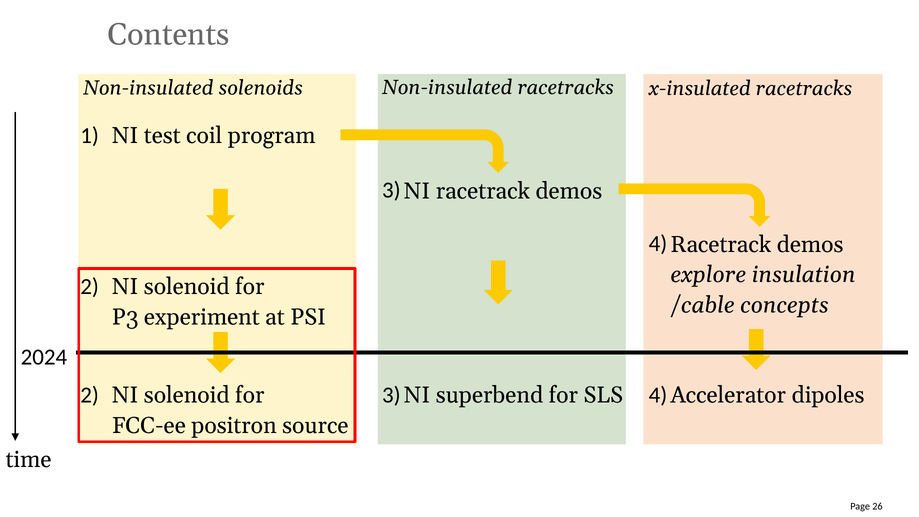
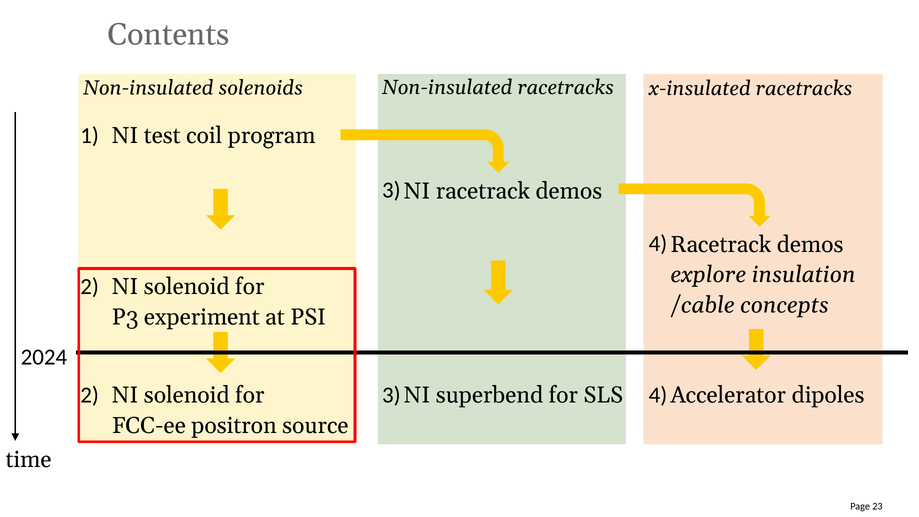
26: 26 -> 23 (877, 506)
